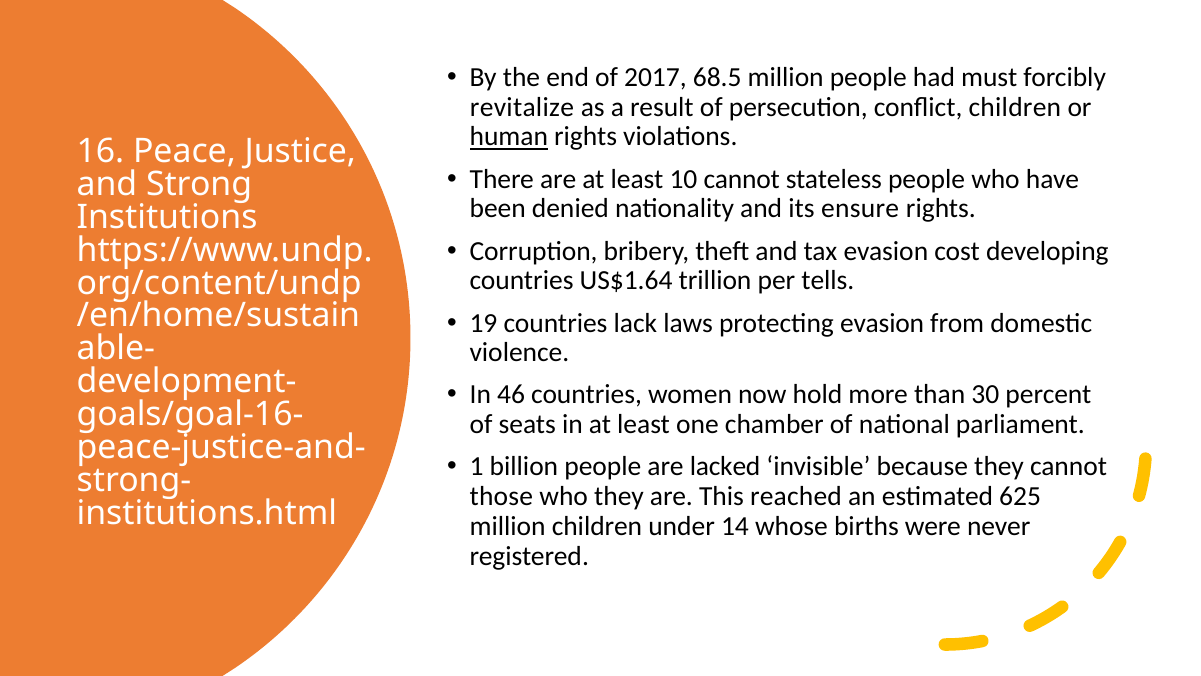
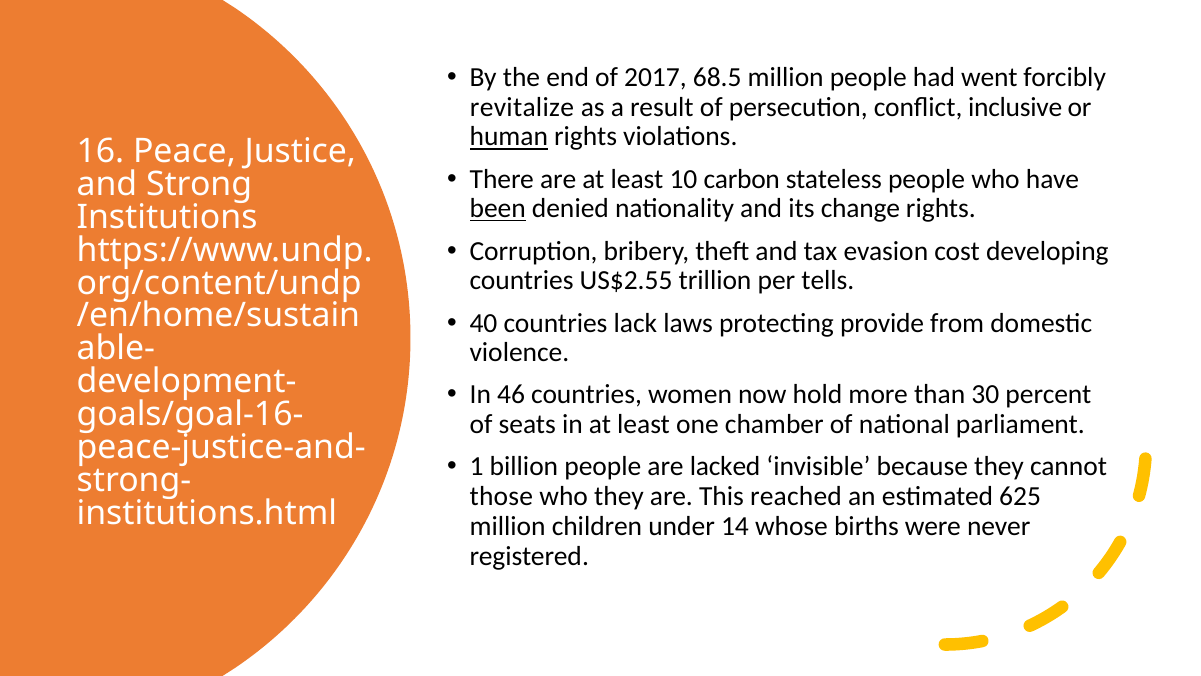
must: must -> went (989, 77)
conflict children: children -> inclusive (1015, 107)
10 cannot: cannot -> carbon (742, 179)
been underline: none -> present (498, 209)
ensure: ensure -> change (860, 209)
US$1.64: US$1.64 -> US$2.55 (626, 281)
19: 19 -> 40 (484, 323)
protecting evasion: evasion -> provide (882, 323)
